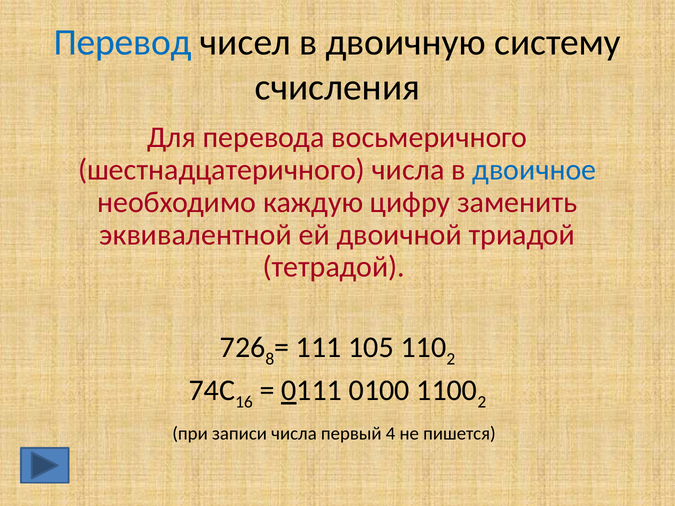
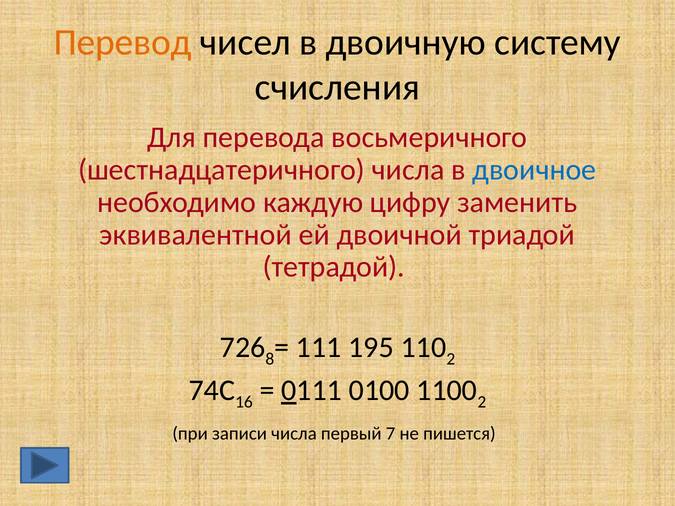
Перевод colour: blue -> orange (123, 43)
105: 105 -> 195 (371, 348)
4: 4 -> 7 (391, 434)
